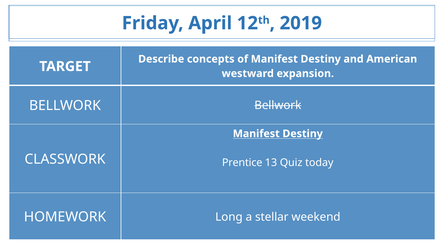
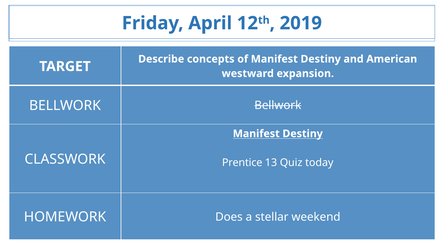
Long: Long -> Does (229, 217)
